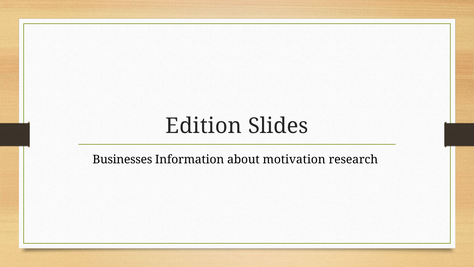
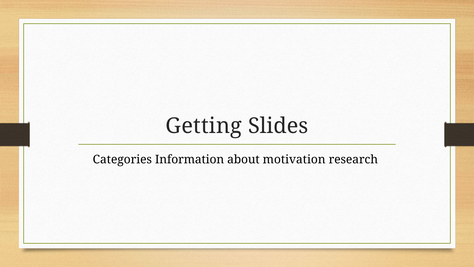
Edition: Edition -> Getting (204, 126)
Businesses: Businesses -> Categories (122, 159)
